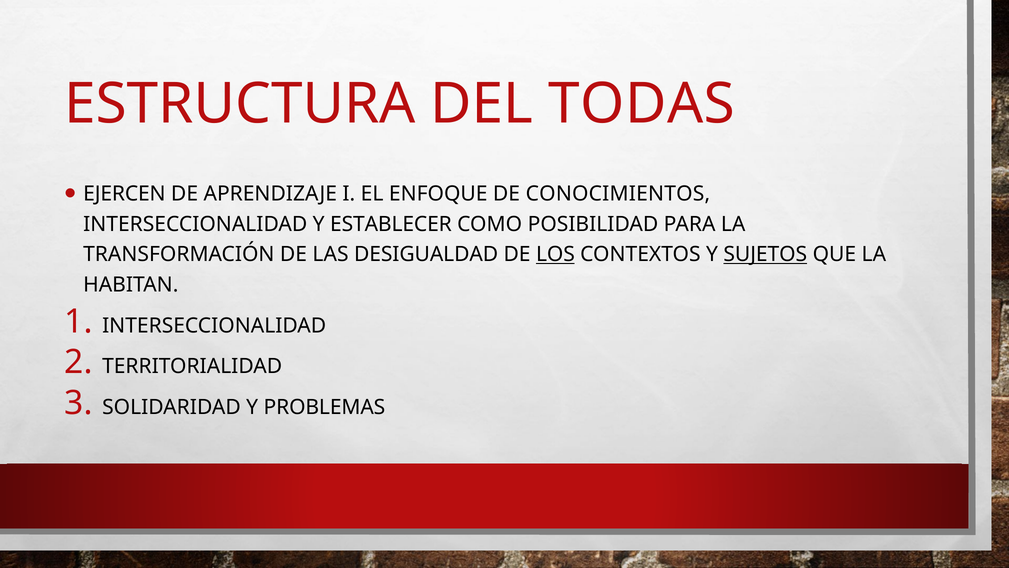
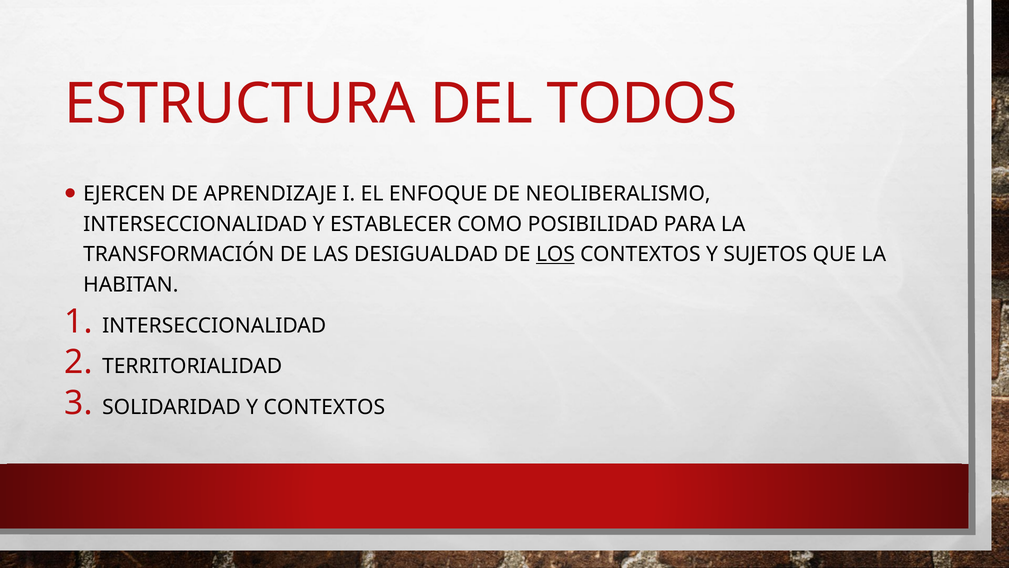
TODAS: TODAS -> TODOS (642, 104)
CONOCIMIENTOS: CONOCIMIENTOS -> NEOLIBERALISMO (618, 194)
SUJETOS underline: present -> none (765, 254)
Y PROBLEMAS: PROBLEMAS -> CONTEXTOS (324, 407)
